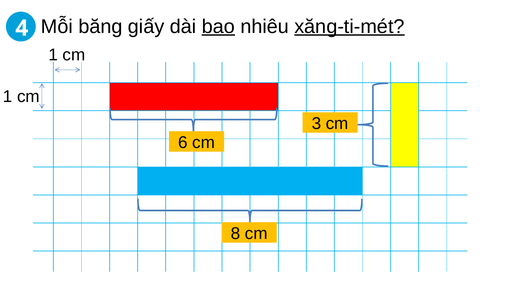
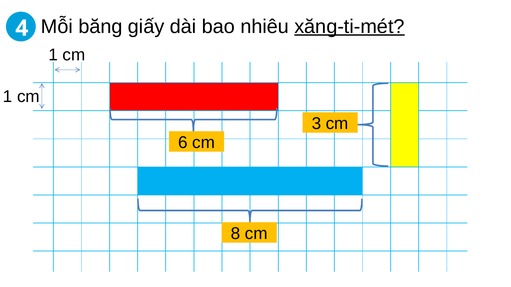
bao underline: present -> none (218, 26)
